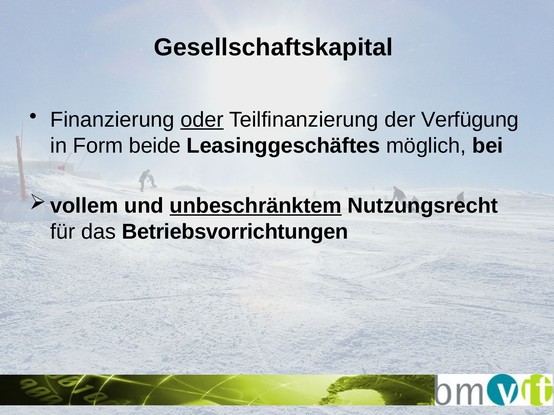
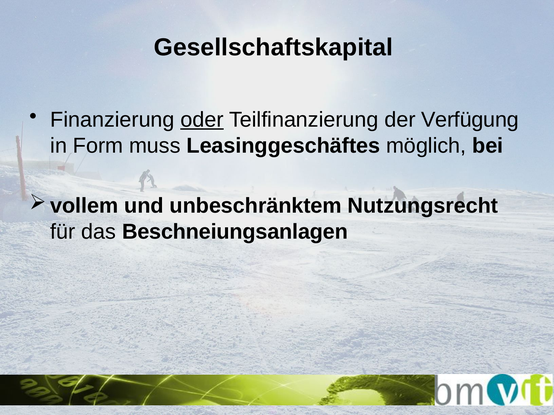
beide: beide -> muss (155, 146)
unbeschränktem underline: present -> none (256, 206)
Betriebsvorrichtungen: Betriebsvorrichtungen -> Beschneiungsanlagen (235, 232)
